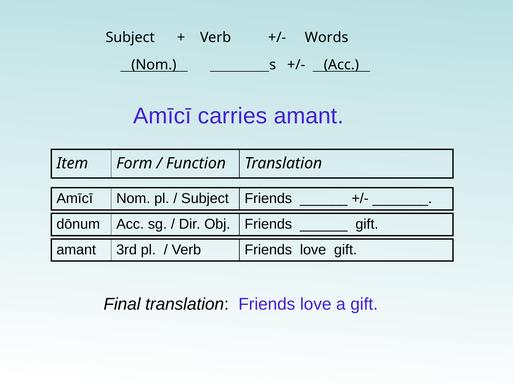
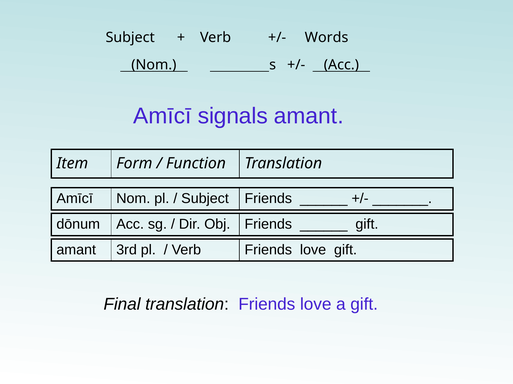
carries: carries -> signals (233, 116)
